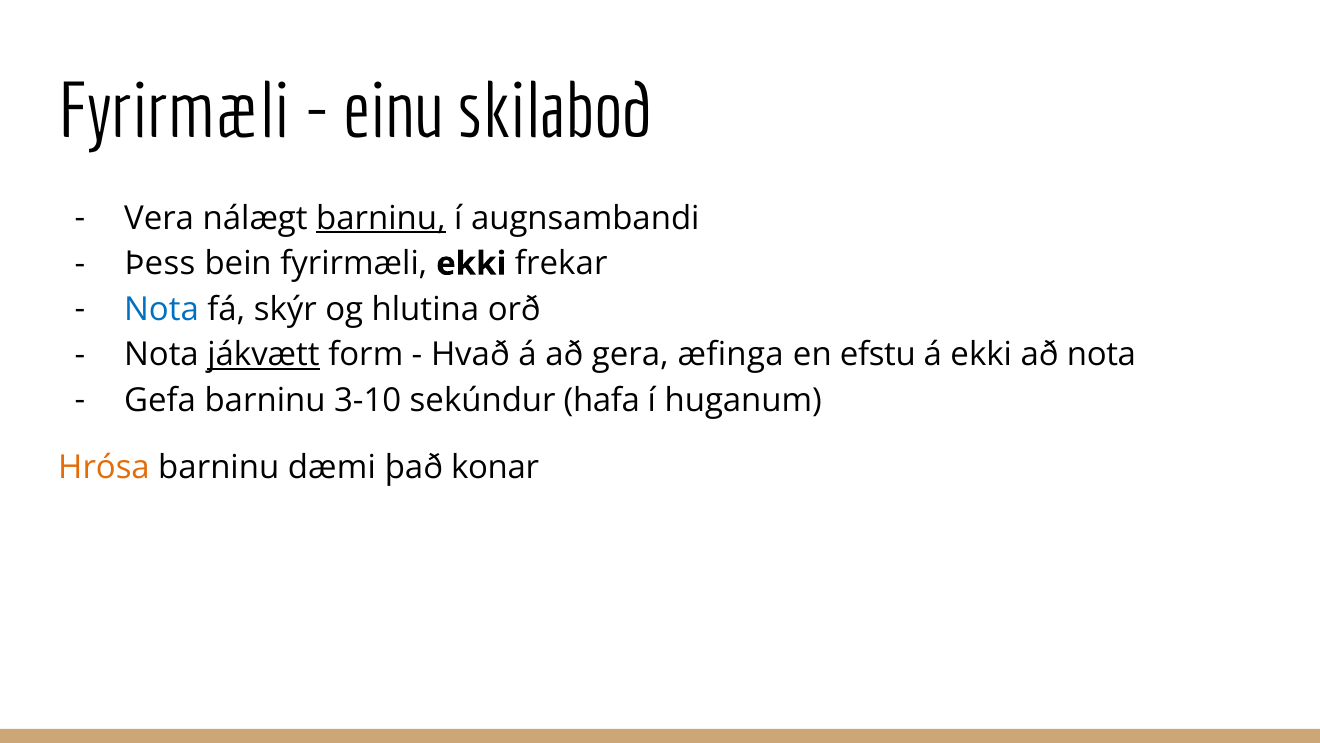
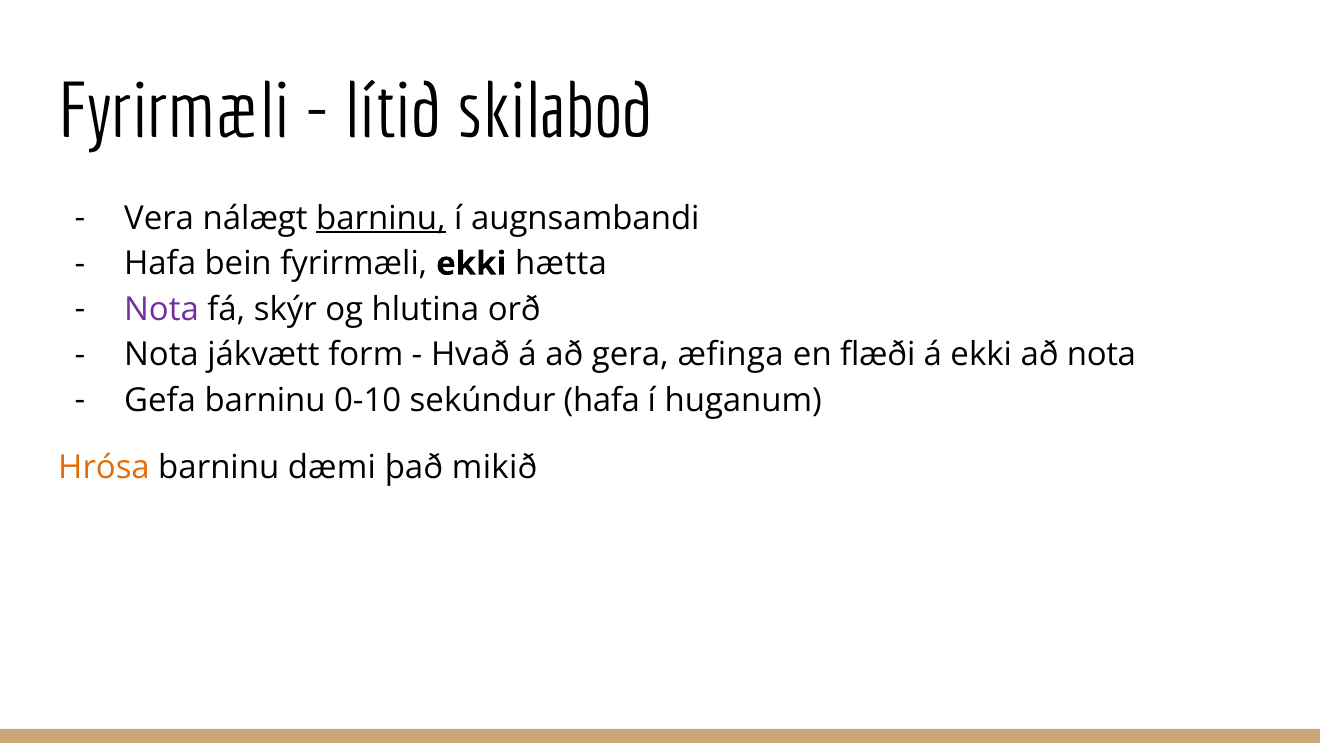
einu: einu -> lítið (393, 112)
Þess: Þess -> Hafa (160, 264)
frekar: frekar -> hætta (561, 264)
Nota colour: blue -> purple (162, 309)
jákvætt underline: present -> none (263, 355)
efstu: efstu -> flæði (878, 355)
3-10: 3-10 -> 0-10 (368, 400)
konar: konar -> mikið (495, 468)
